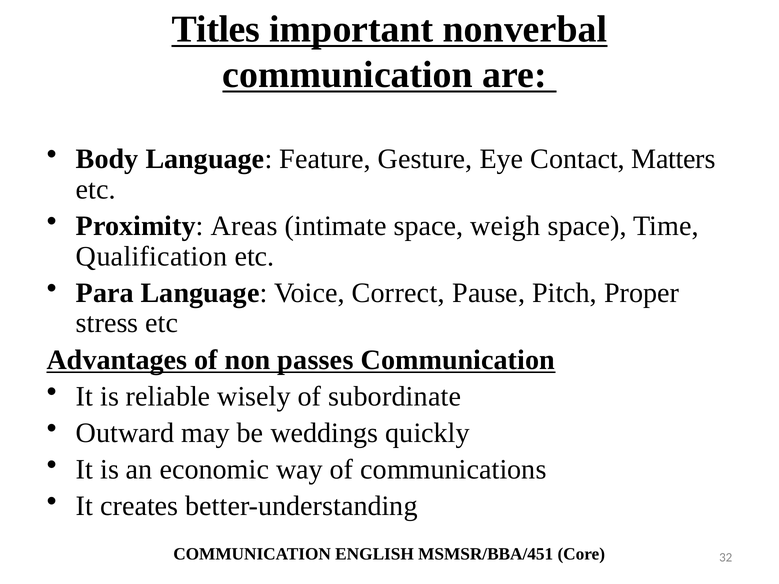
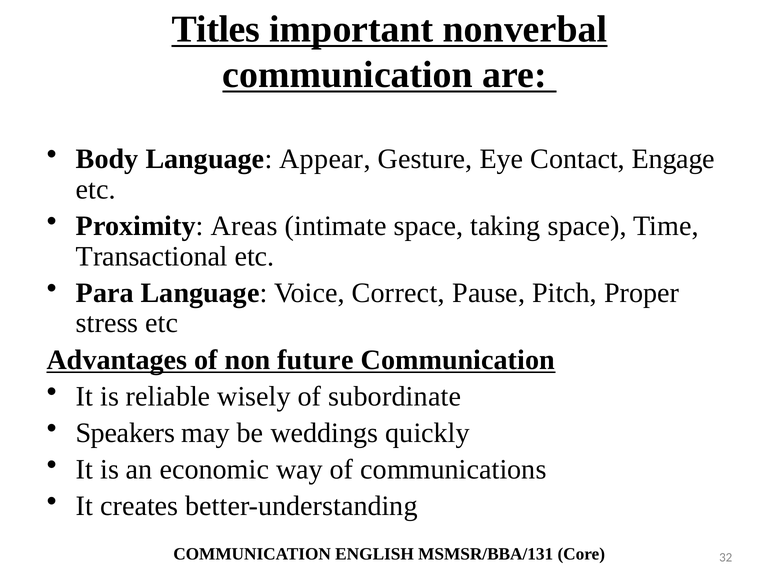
Feature: Feature -> Appear (325, 159)
Matters: Matters -> Engage (673, 159)
weigh: weigh -> taking (505, 226)
Qualification: Qualification -> Transactional (152, 256)
passes: passes -> future (315, 360)
Outward: Outward -> Speakers (125, 433)
MSMSR/BBA/451: MSMSR/BBA/451 -> MSMSR/BBA/131 (486, 554)
